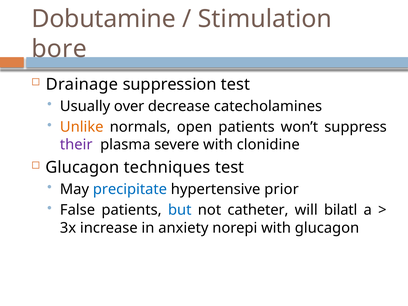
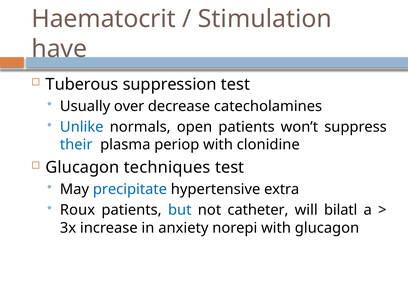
Dobutamine: Dobutamine -> Haematocrit (104, 19)
bore: bore -> have (59, 49)
Drainage: Drainage -> Tuberous (82, 84)
Unlike colour: orange -> blue (82, 127)
their colour: purple -> blue (76, 145)
severe: severe -> periop (177, 145)
prior: prior -> extra (282, 189)
False: False -> Roux (77, 210)
